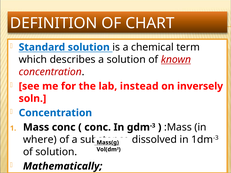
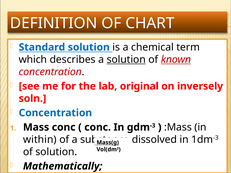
solution underline: none -> present (126, 60)
instead: instead -> original (139, 86)
where: where -> within (40, 140)
